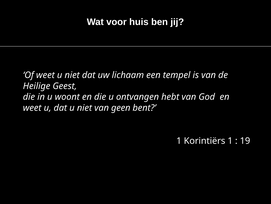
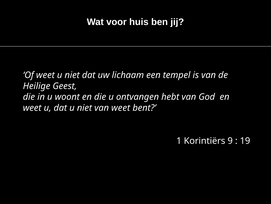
van geen: geen -> weet (121, 107)
Korintiërs 1: 1 -> 9 (230, 140)
